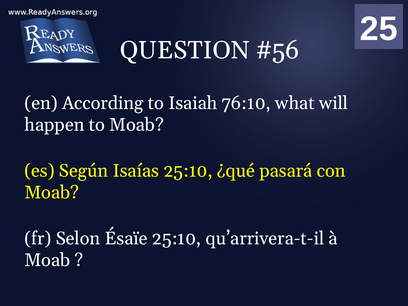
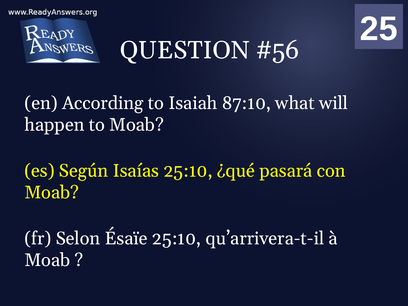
76:10: 76:10 -> 87:10 (246, 103)
